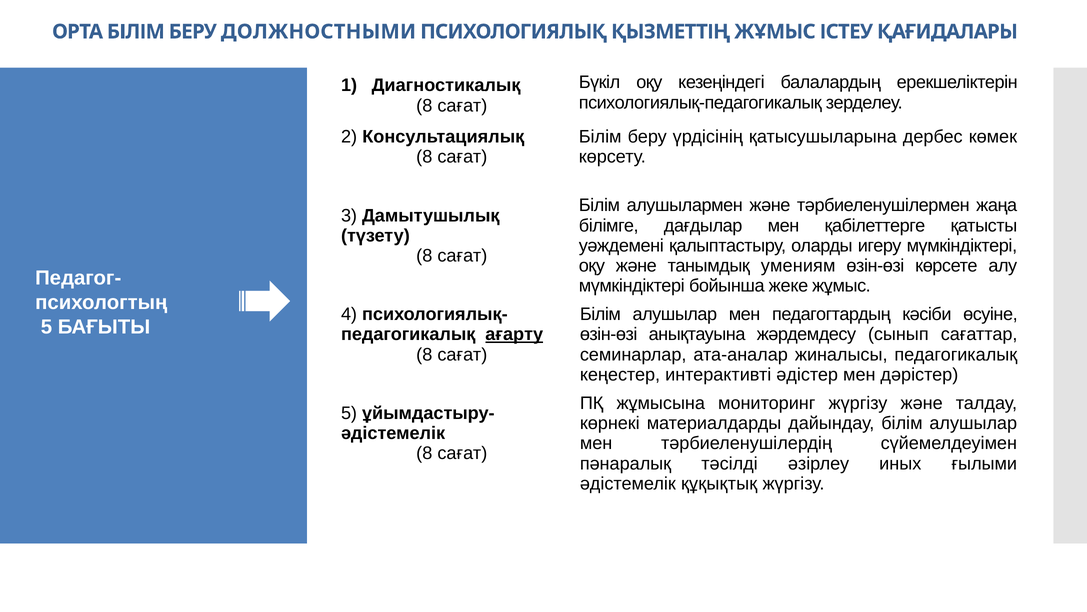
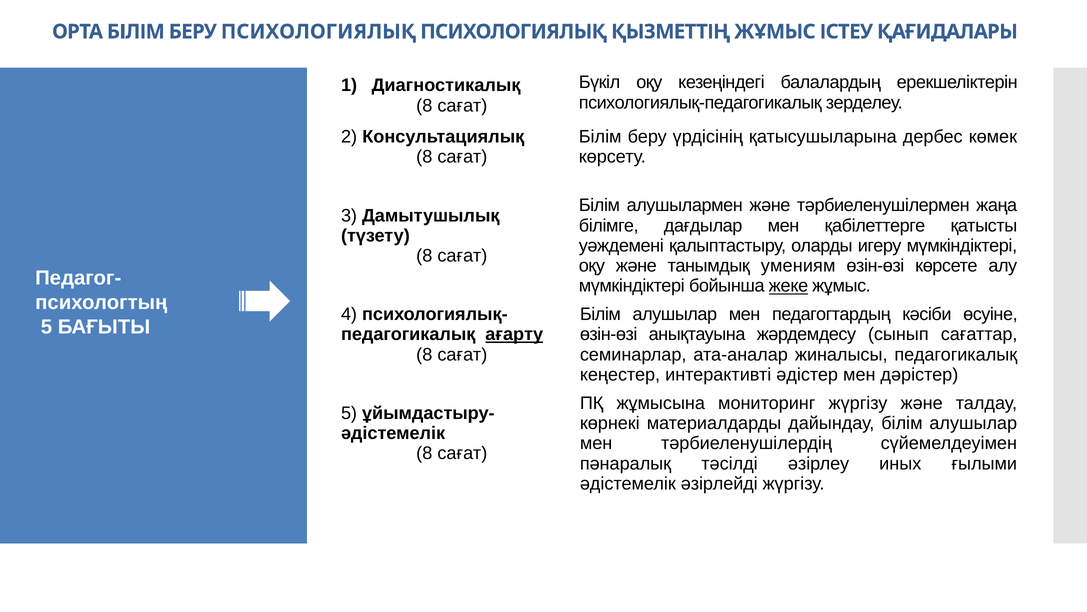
БЕРУ ДОЛЖНОСТНЫМИ: ДОЛЖНОСТНЫМИ -> ПСИХОЛОГИЯЛЫҚ (319, 32)
жеке underline: none -> present (788, 286)
құқықтық: құқықтық -> әзірлейді (719, 483)
